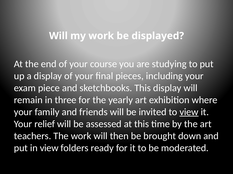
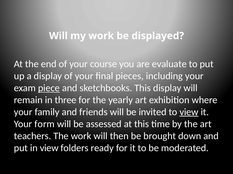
studying: studying -> evaluate (169, 64)
piece underline: none -> present (49, 88)
relief: relief -> form (45, 124)
